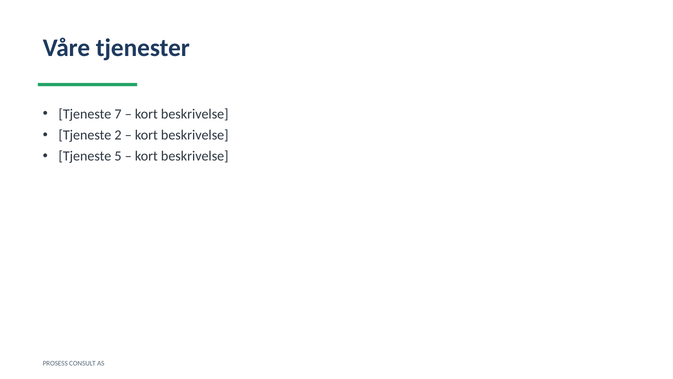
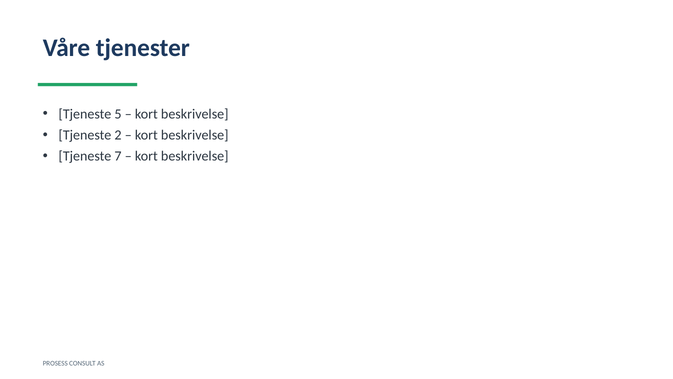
7: 7 -> 5 (118, 114)
5: 5 -> 7 (118, 156)
